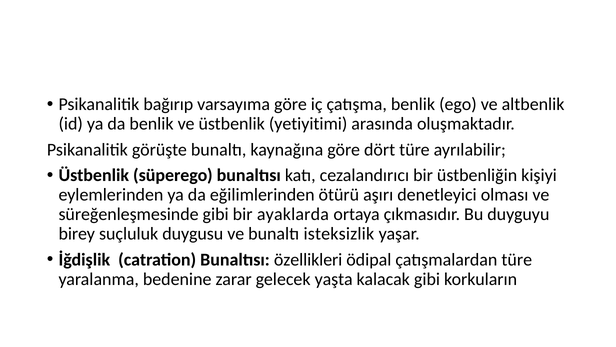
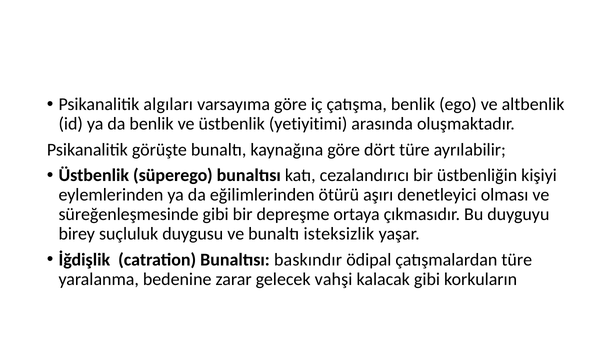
bağırıp: bağırıp -> algıları (168, 104)
ayaklarda: ayaklarda -> depreşme (293, 214)
özellikleri: özellikleri -> baskındır (308, 259)
yaşta: yaşta -> vahşi (334, 279)
